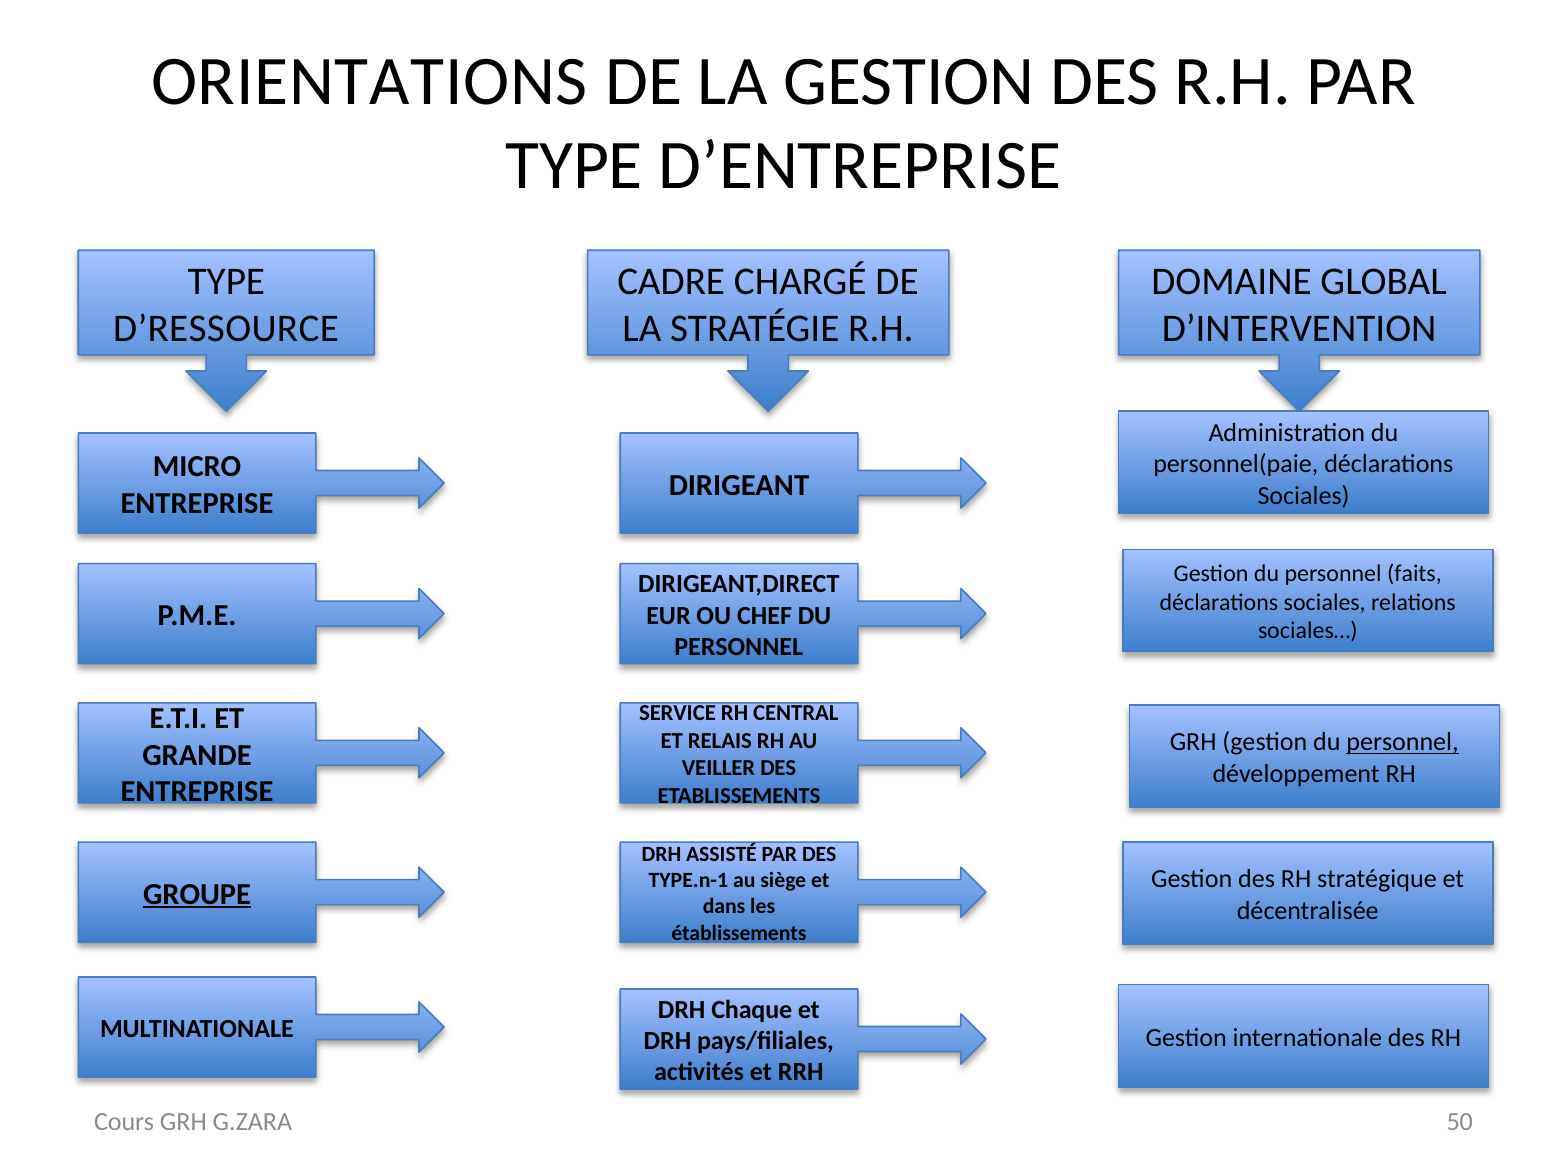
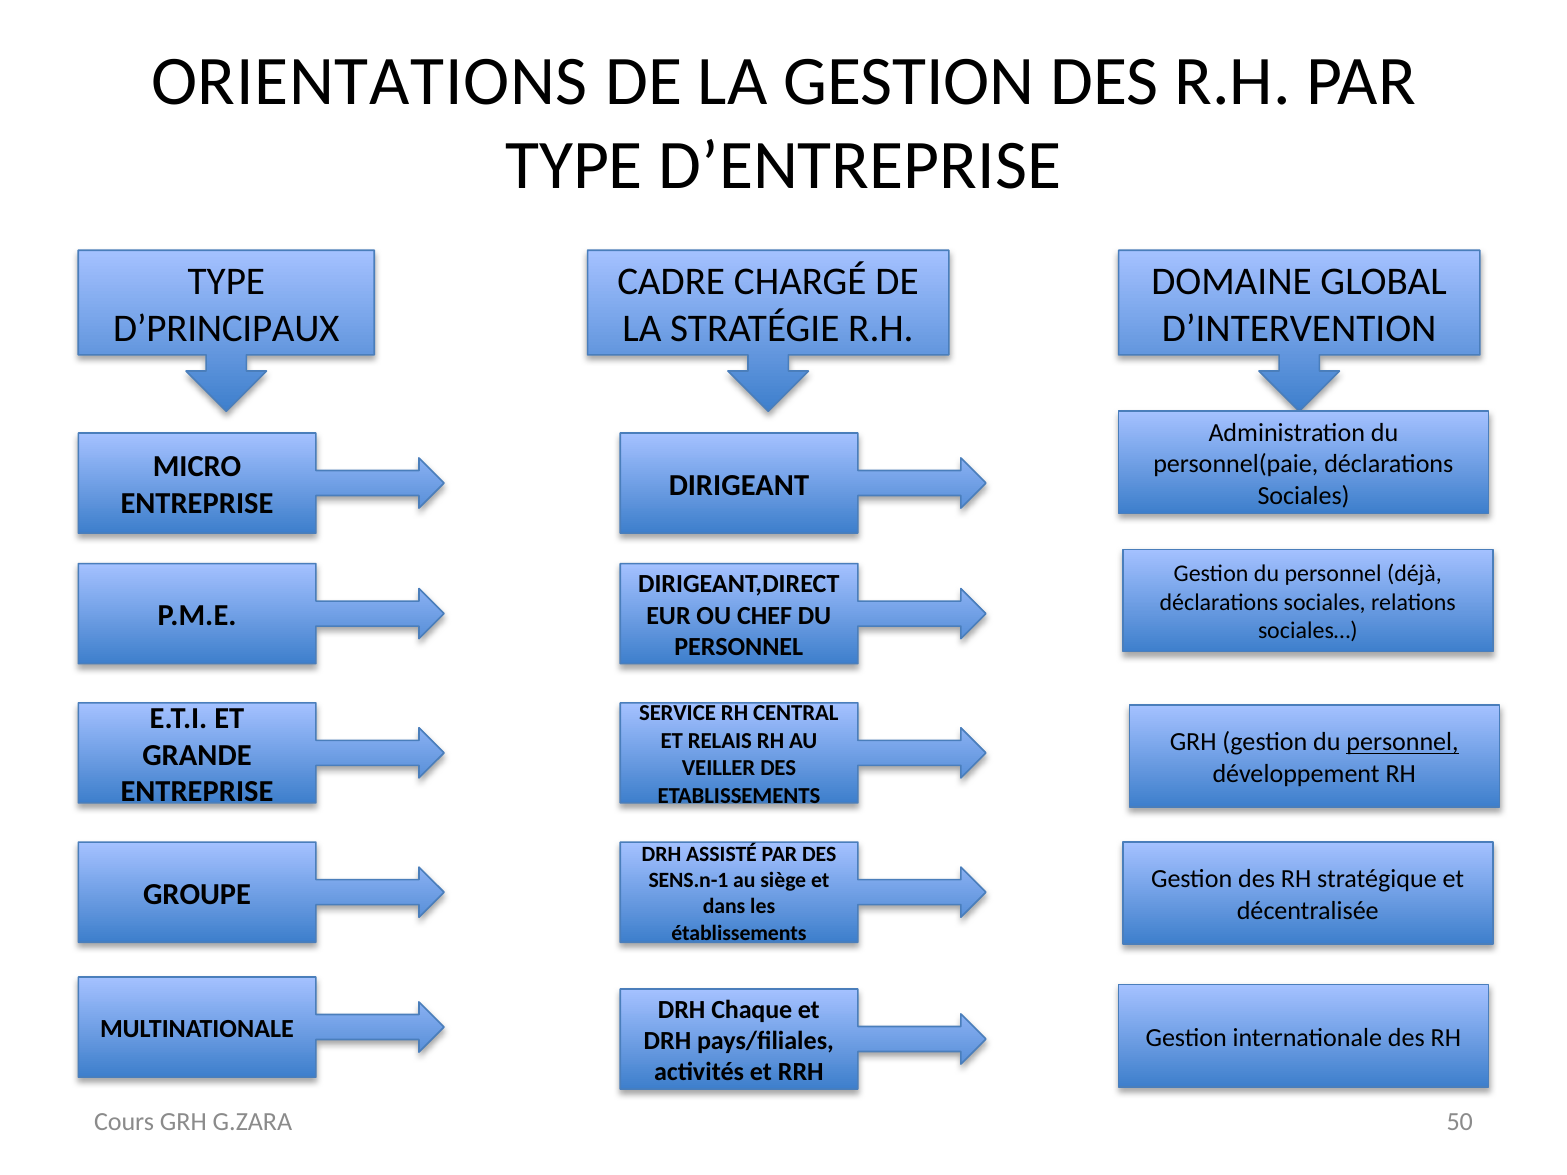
D’RESSOURCE: D’RESSOURCE -> D’PRINCIPAUX (226, 329)
faits: faits -> déjà (1414, 574)
TYPE.n-1: TYPE.n-1 -> SENS.n-1 (688, 881)
GROUPE underline: present -> none (197, 894)
